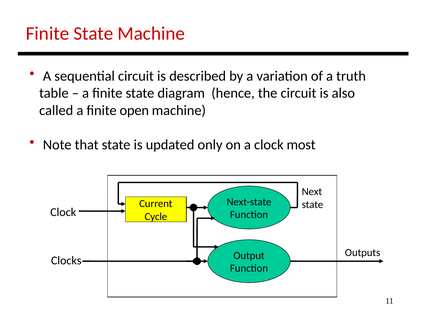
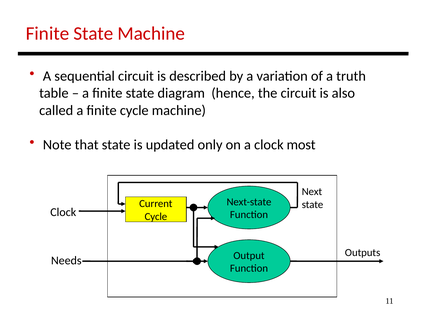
finite open: open -> cycle (134, 111)
Clocks: Clocks -> Needs (66, 261)
